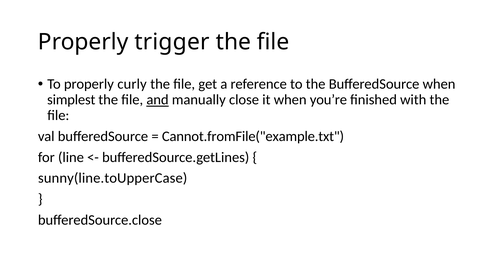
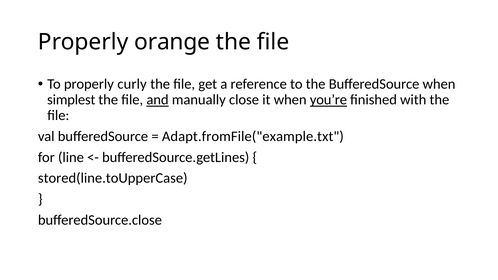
trigger: trigger -> orange (172, 42)
you’re underline: none -> present (328, 100)
Cannot.fromFile("example.txt: Cannot.fromFile("example.txt -> Adapt.fromFile("example.txt (253, 136)
sunny(line.toUpperCase: sunny(line.toUpperCase -> stored(line.toUpperCase (113, 178)
